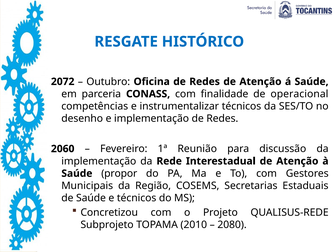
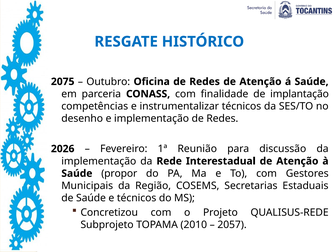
2072: 2072 -> 2075 (63, 82)
operacional: operacional -> implantação (300, 94)
2060: 2060 -> 2026 (63, 149)
2080: 2080 -> 2057 (232, 225)
